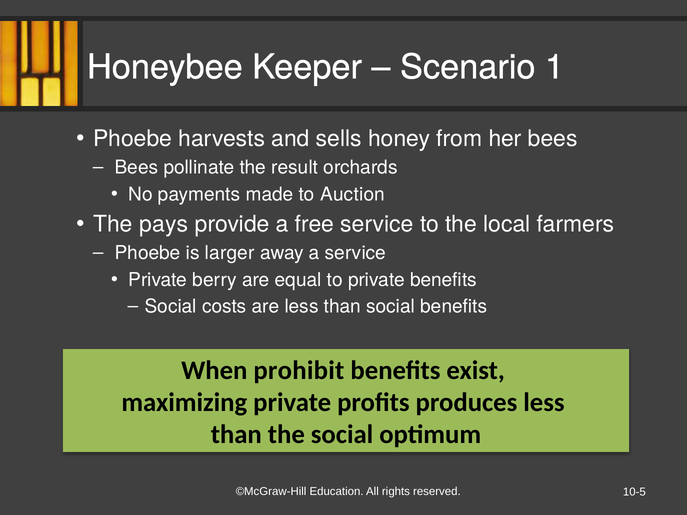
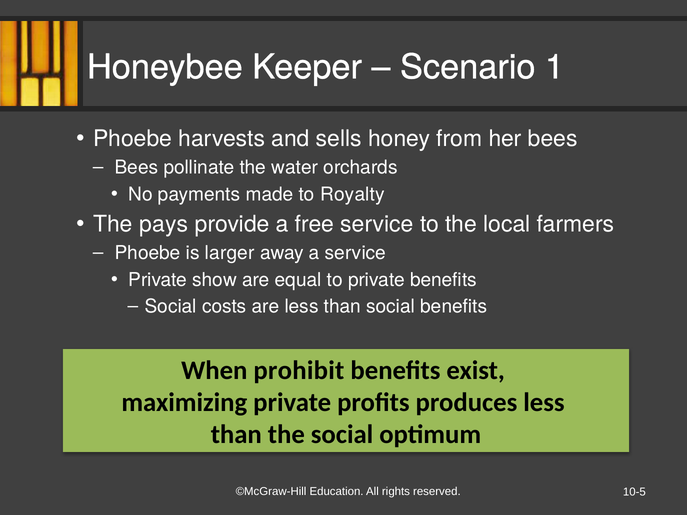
result: result -> water (295, 168)
Auction: Auction -> Royalty (353, 194)
berry: berry -> show (215, 280)
